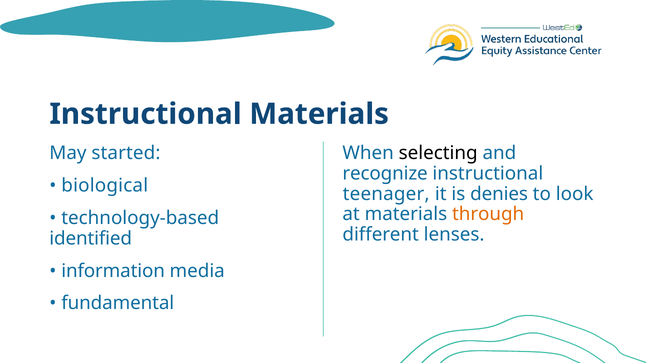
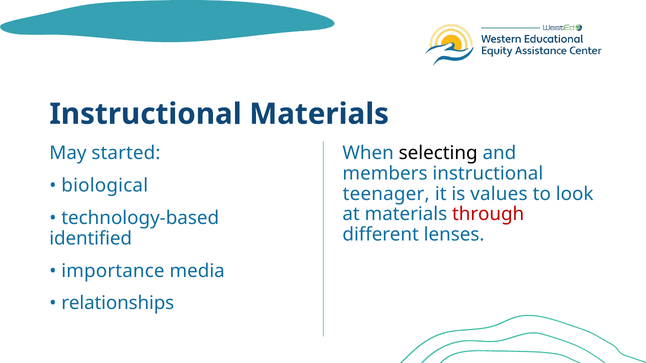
recognize: recognize -> members (385, 174)
denies: denies -> values (499, 194)
through colour: orange -> red (488, 214)
information: information -> importance (113, 271)
fundamental: fundamental -> relationships (118, 304)
